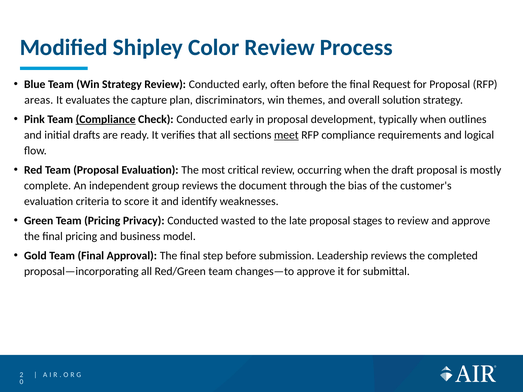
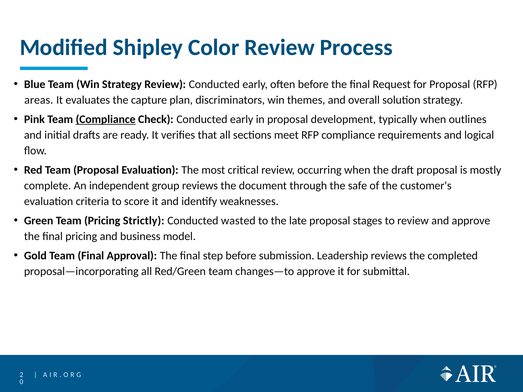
meet underline: present -> none (286, 135)
bias: bias -> safe (358, 186)
Privacy: Privacy -> Strictly (144, 221)
